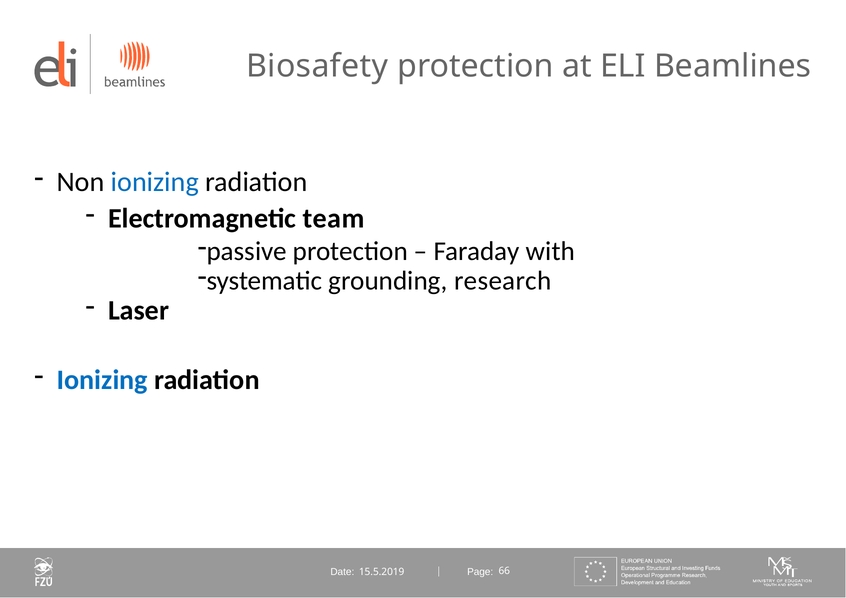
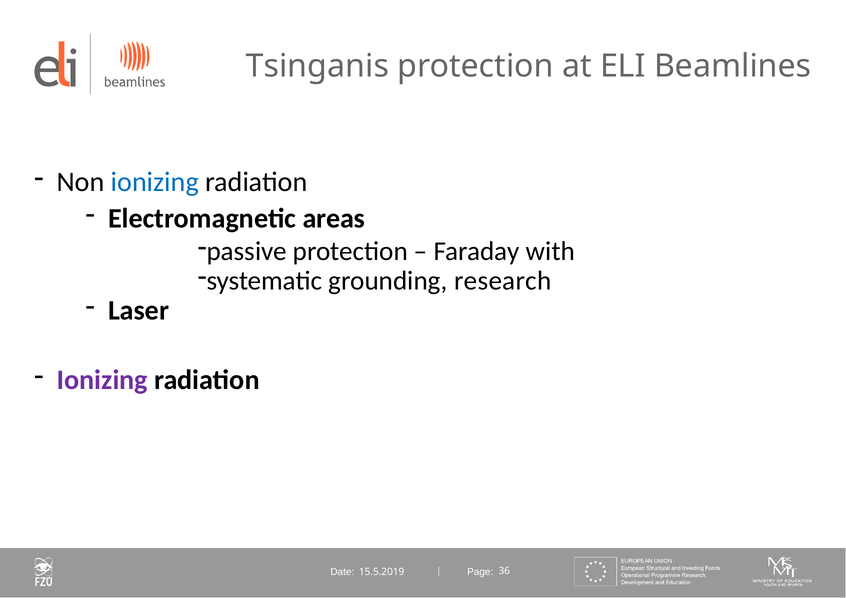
Biosafety: Biosafety -> Tsinganis (317, 66)
team: team -> areas (334, 219)
Ionizing colour: blue -> purple (102, 380)
66: 66 -> 36 (504, 571)
